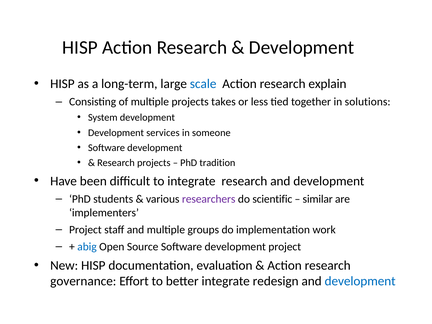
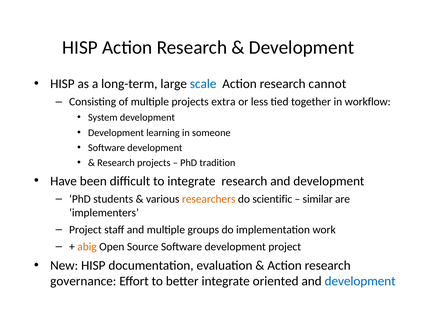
explain: explain -> cannot (327, 84)
takes: takes -> extra (223, 102)
solutions: solutions -> workflow (368, 102)
services: services -> learning (163, 133)
researchers colour: purple -> orange (209, 199)
abig colour: blue -> orange (87, 247)
redesign: redesign -> oriented (276, 281)
